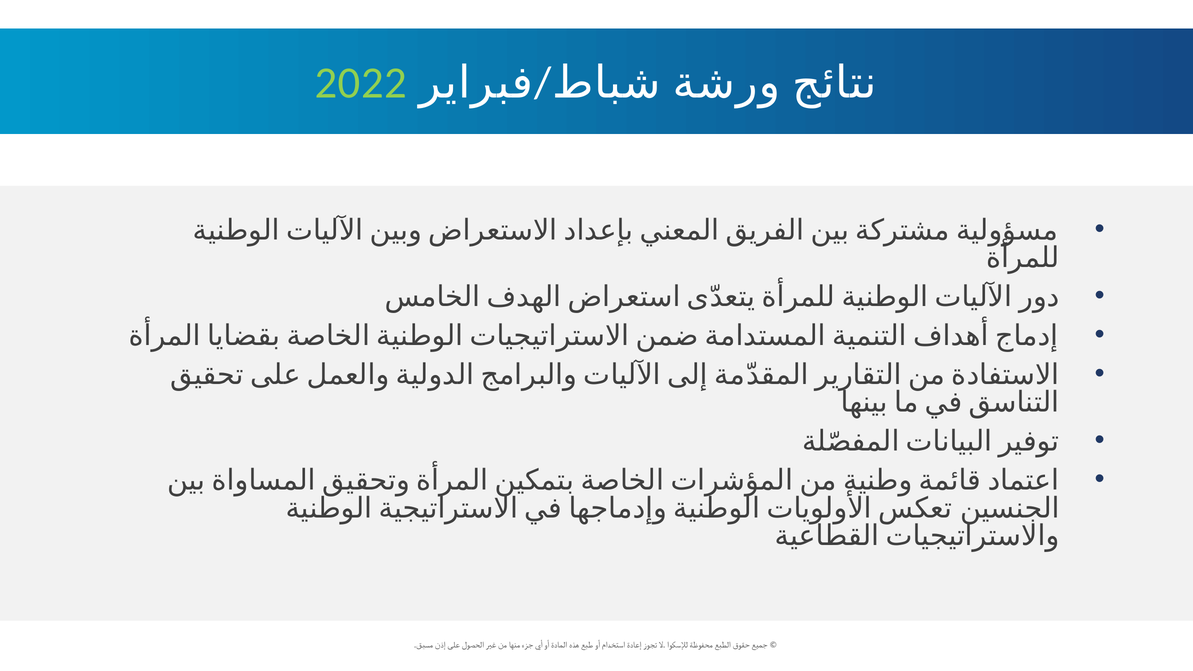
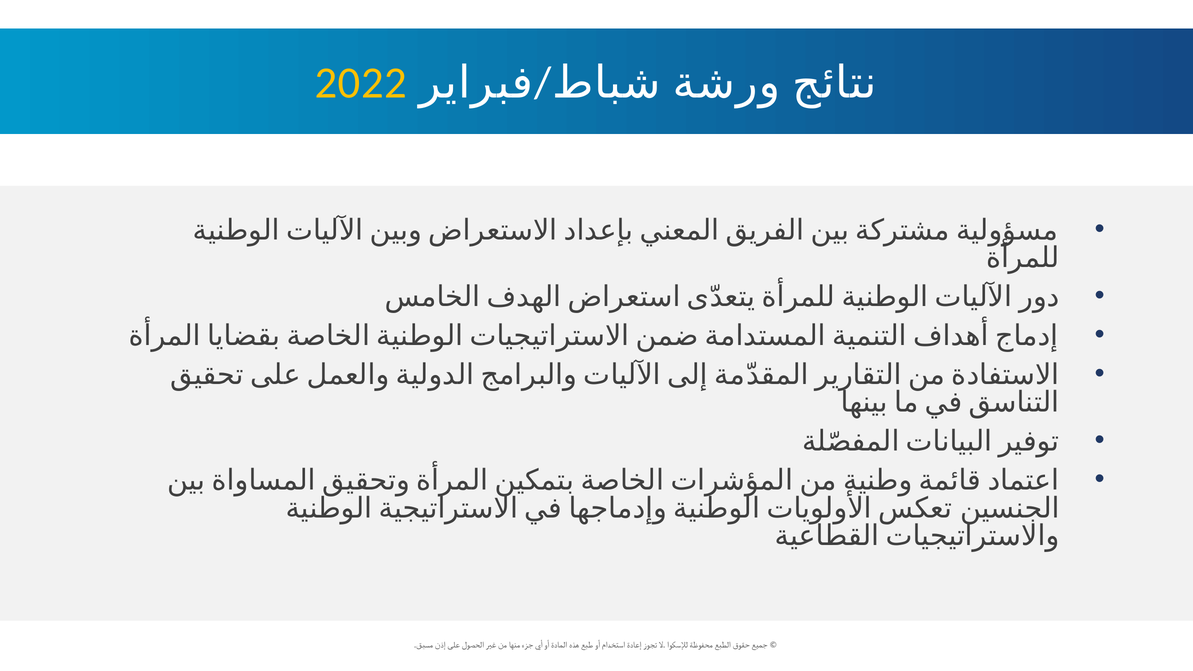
2022 colour: light green -> yellow (361, 83)
